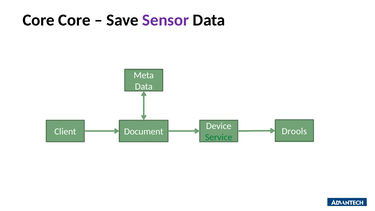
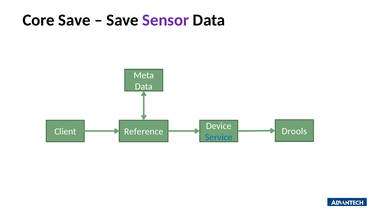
Core Core: Core -> Save (74, 20)
Document: Document -> Reference (144, 132)
Service colour: green -> blue (219, 137)
